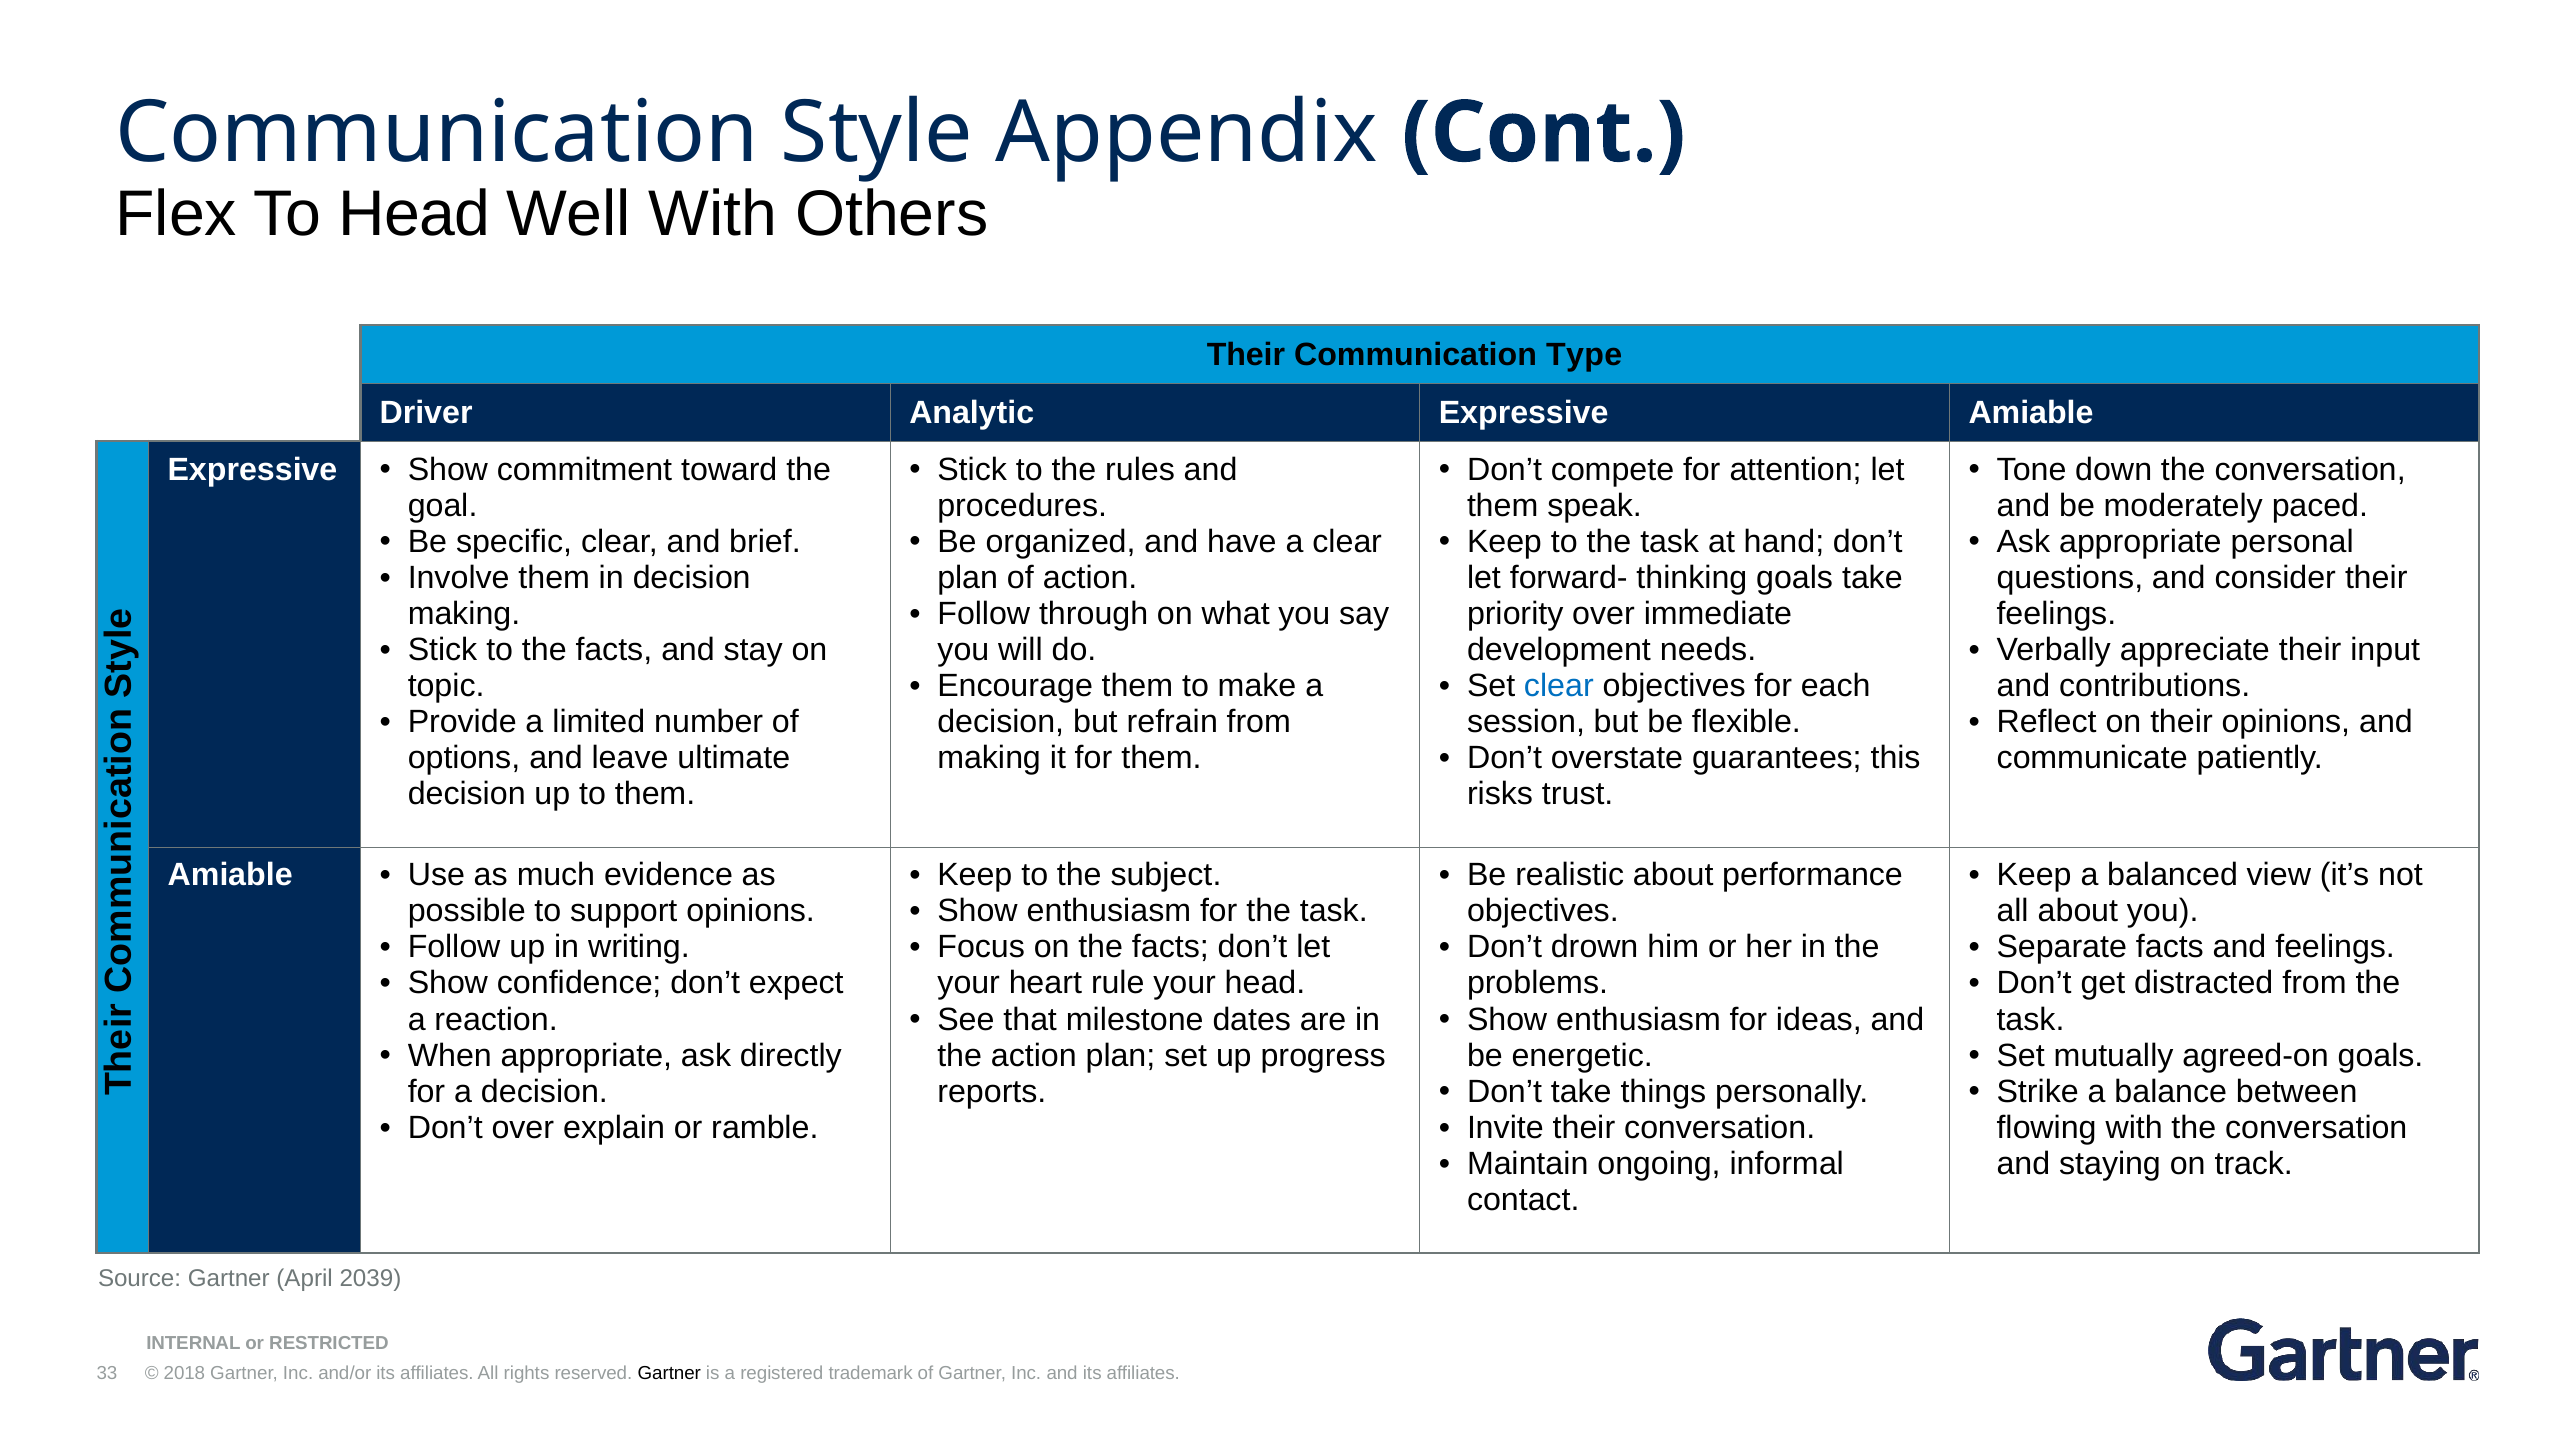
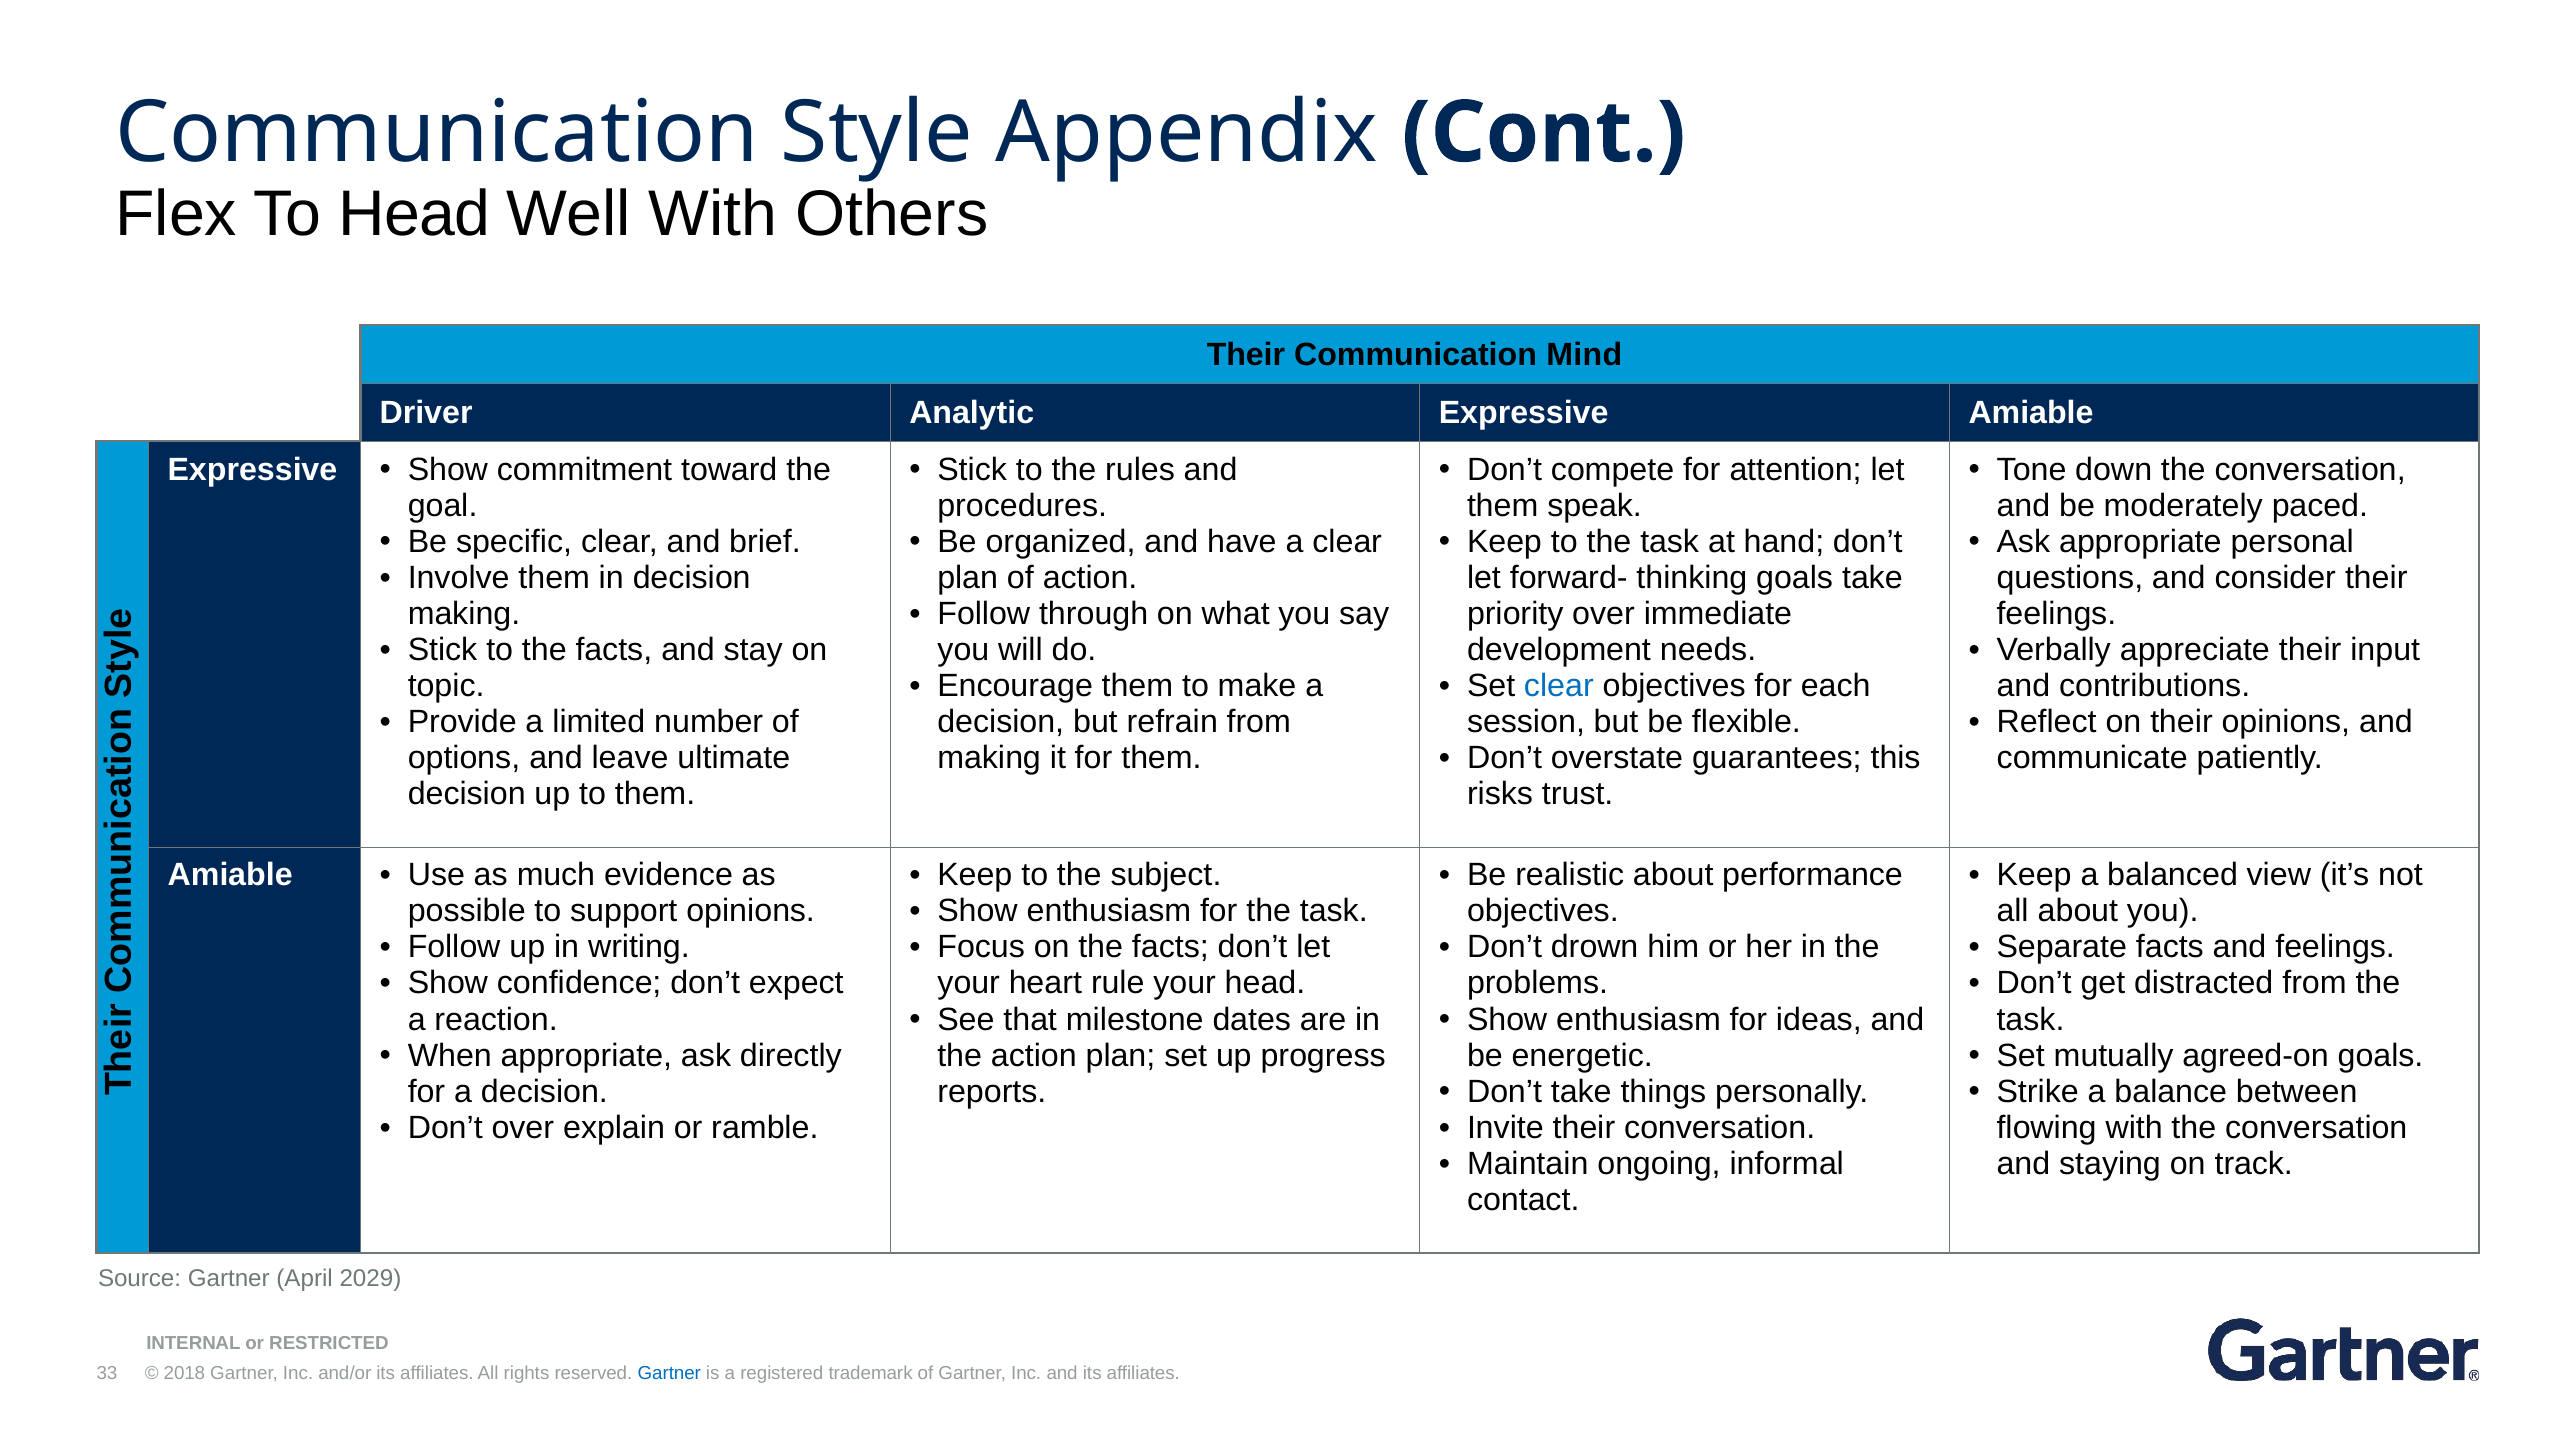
Type: Type -> Mind (1584, 355)
2039: 2039 -> 2029 (370, 1279)
Gartner colour: black -> blue (669, 1373)
